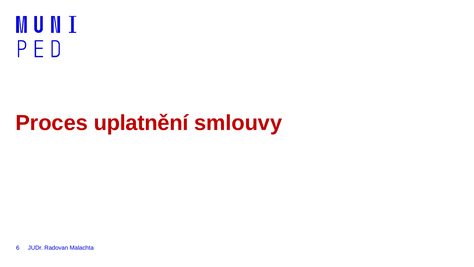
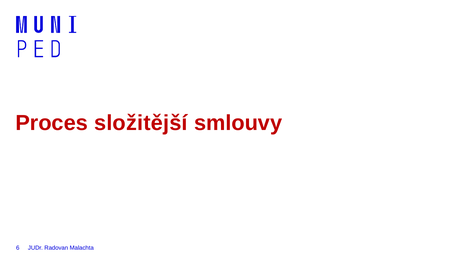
uplatnění: uplatnění -> složitější (141, 123)
